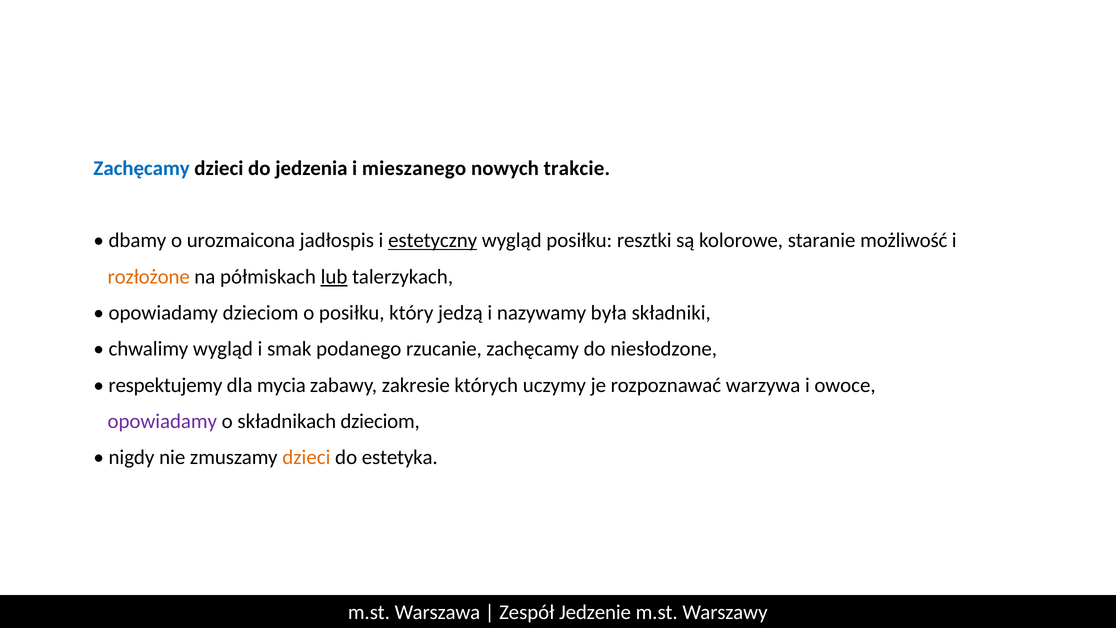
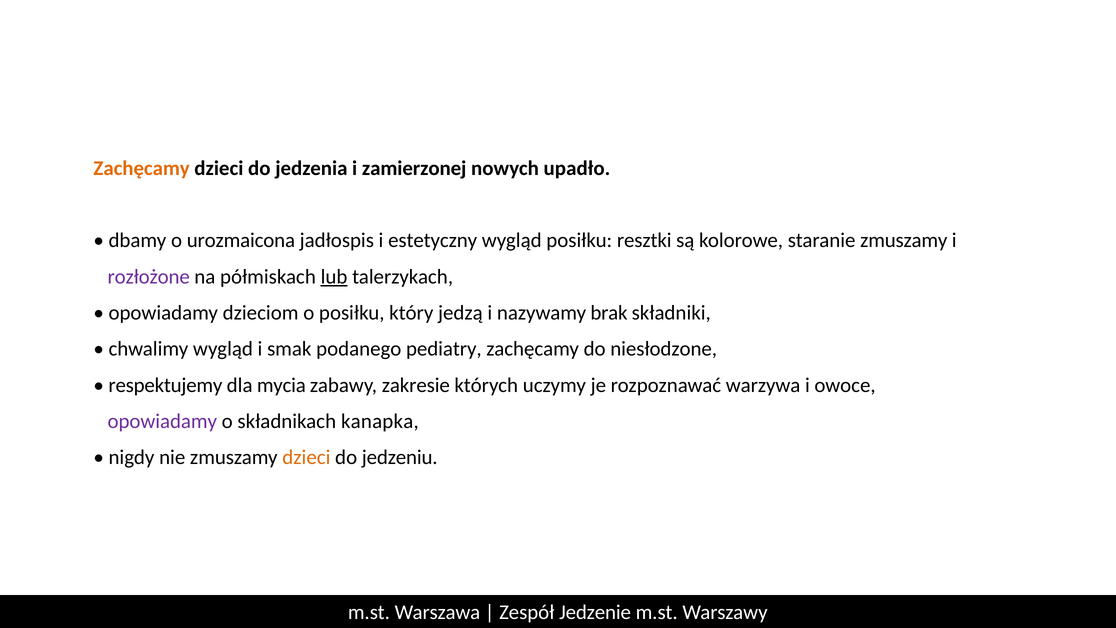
Zachęcamy colour: blue -> orange (142, 168)
mieszanego: mieszanego -> zamierzonej (414, 168)
trakcie: trakcie -> upadło (577, 168)
estetyczny underline: present -> none (433, 240)
staranie możliwość: możliwość -> zmuszamy (904, 240)
rozłożone colour: orange -> purple (149, 277)
była: była -> brak (609, 313)
rzucanie: rzucanie -> pediatry (444, 349)
składnikach dzieciom: dzieciom -> kanapka (380, 421)
estetyka: estetyka -> jedzeniu (400, 457)
